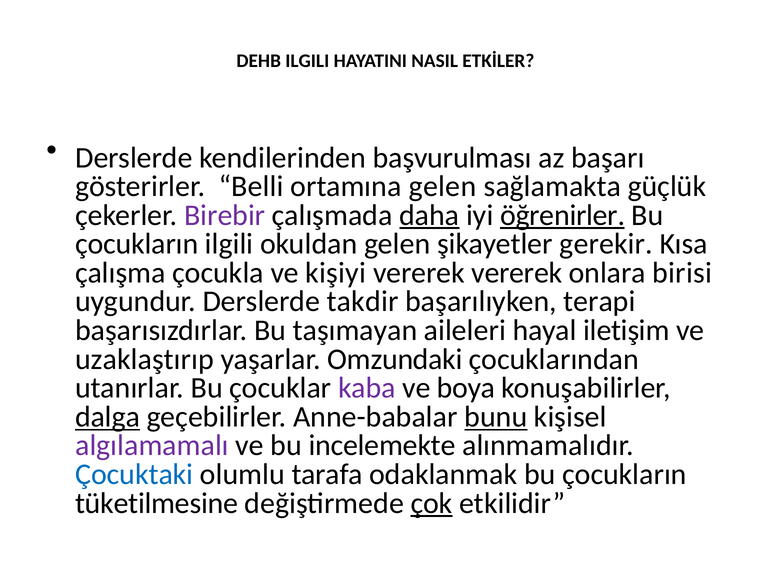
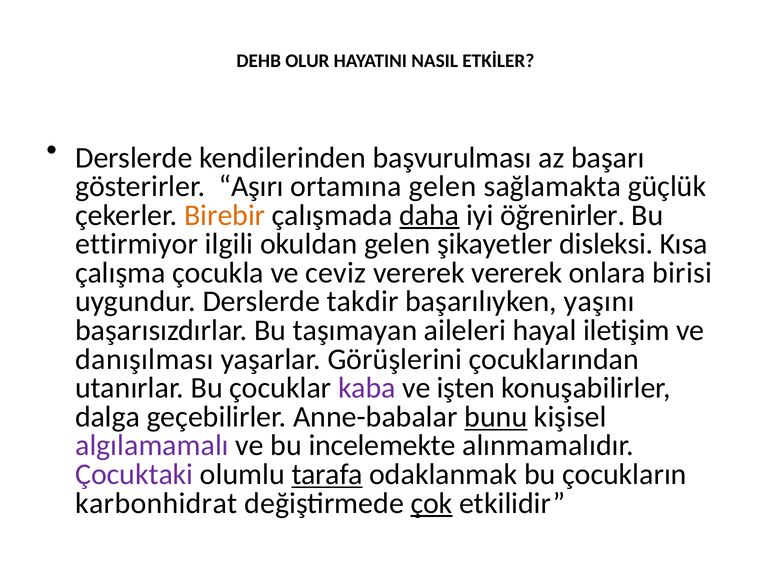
DEHB ILGILI: ILGILI -> OLUR (307, 61)
Belli: Belli -> Aşırı (251, 186)
Birebir colour: purple -> orange (225, 215)
öğrenirler underline: present -> none (563, 215)
çocukların: çocukların -> ettirmiyor (137, 244)
gerekir: gerekir -> disleksi (606, 244)
kişiyi: kişiyi -> ceviz (336, 273)
terapi: terapi -> yaşını (599, 302)
uzaklaştırıp: uzaklaştırıp -> danışılması (144, 359)
Omzundaki: Omzundaki -> Görüşlerini (395, 359)
boya: boya -> işten (466, 388)
dalga underline: present -> none (108, 417)
Çocuktaki colour: blue -> purple (134, 475)
tarafa underline: none -> present (327, 475)
tüketilmesine: tüketilmesine -> karbonhidrat (156, 503)
